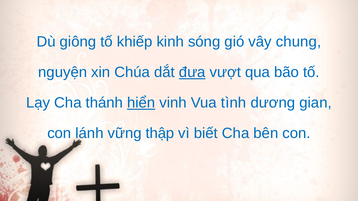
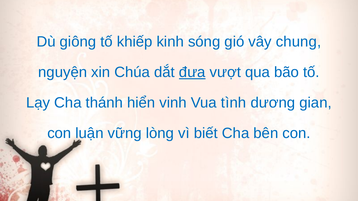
hiển underline: present -> none (141, 103)
lánh: lánh -> luận (89, 134)
thập: thập -> lòng (160, 134)
